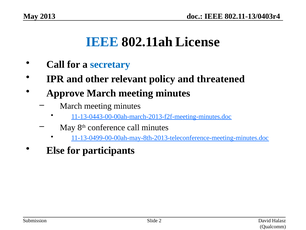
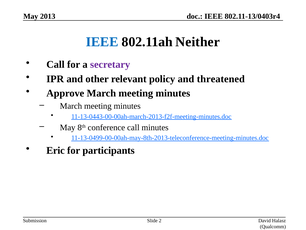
License: License -> Neither (198, 42)
secretary colour: blue -> purple (110, 64)
Else: Else -> Eric (56, 150)
